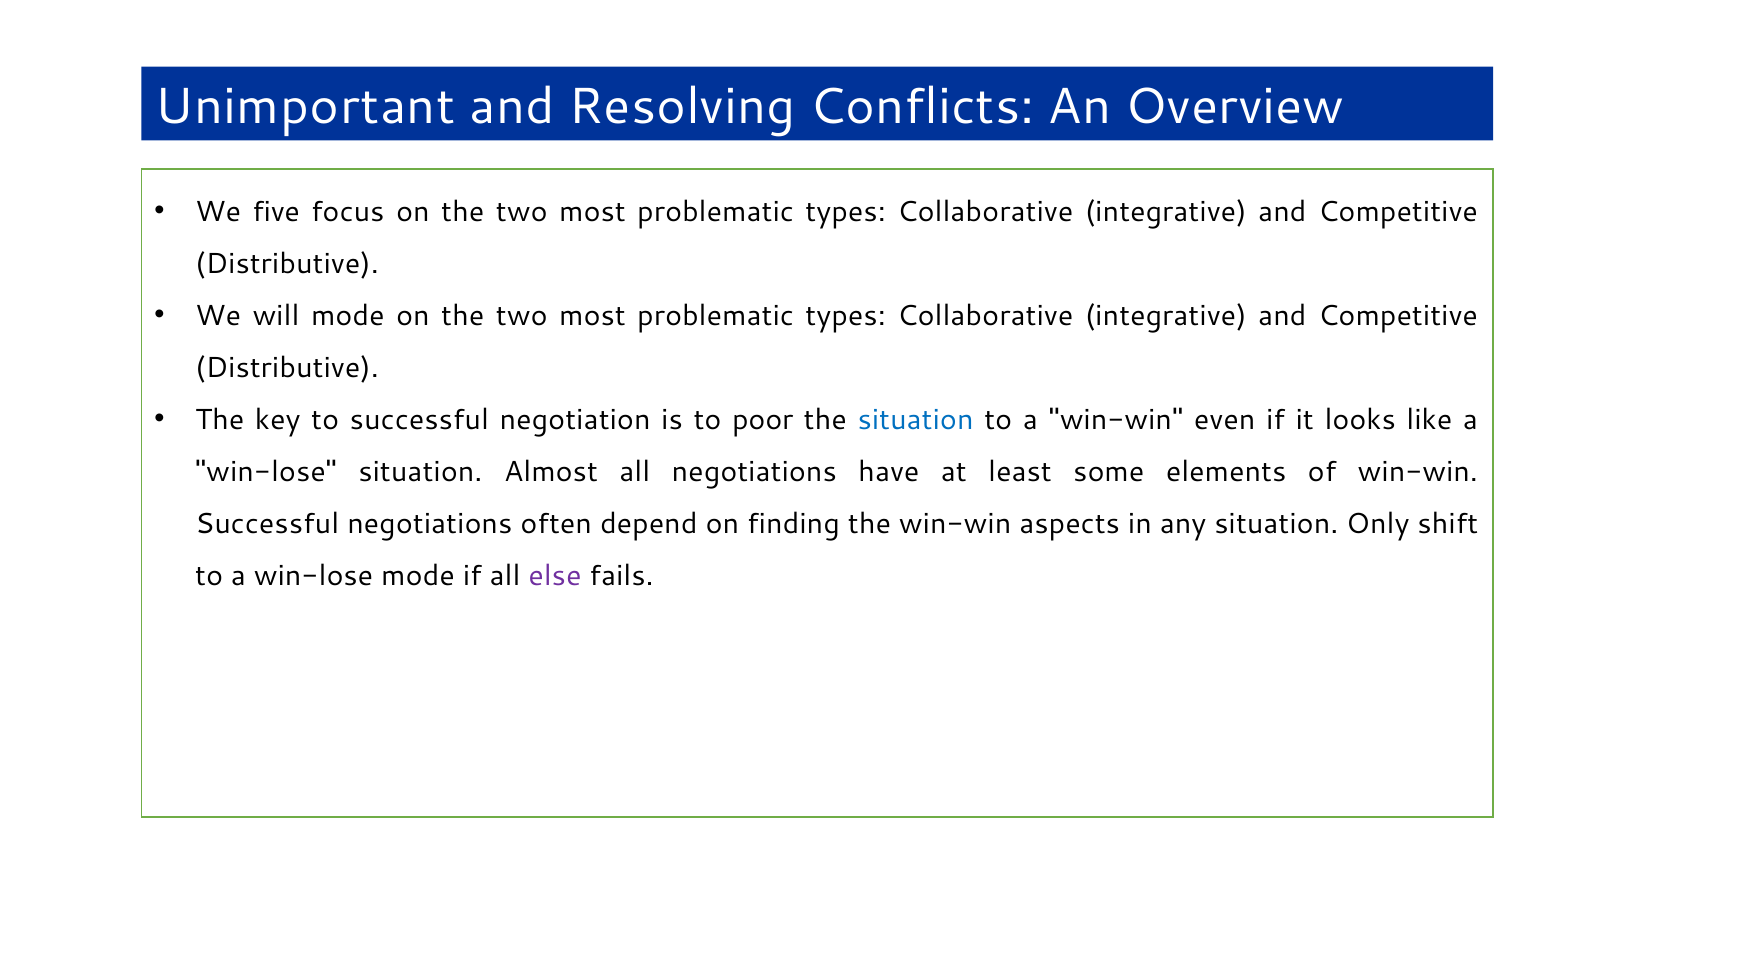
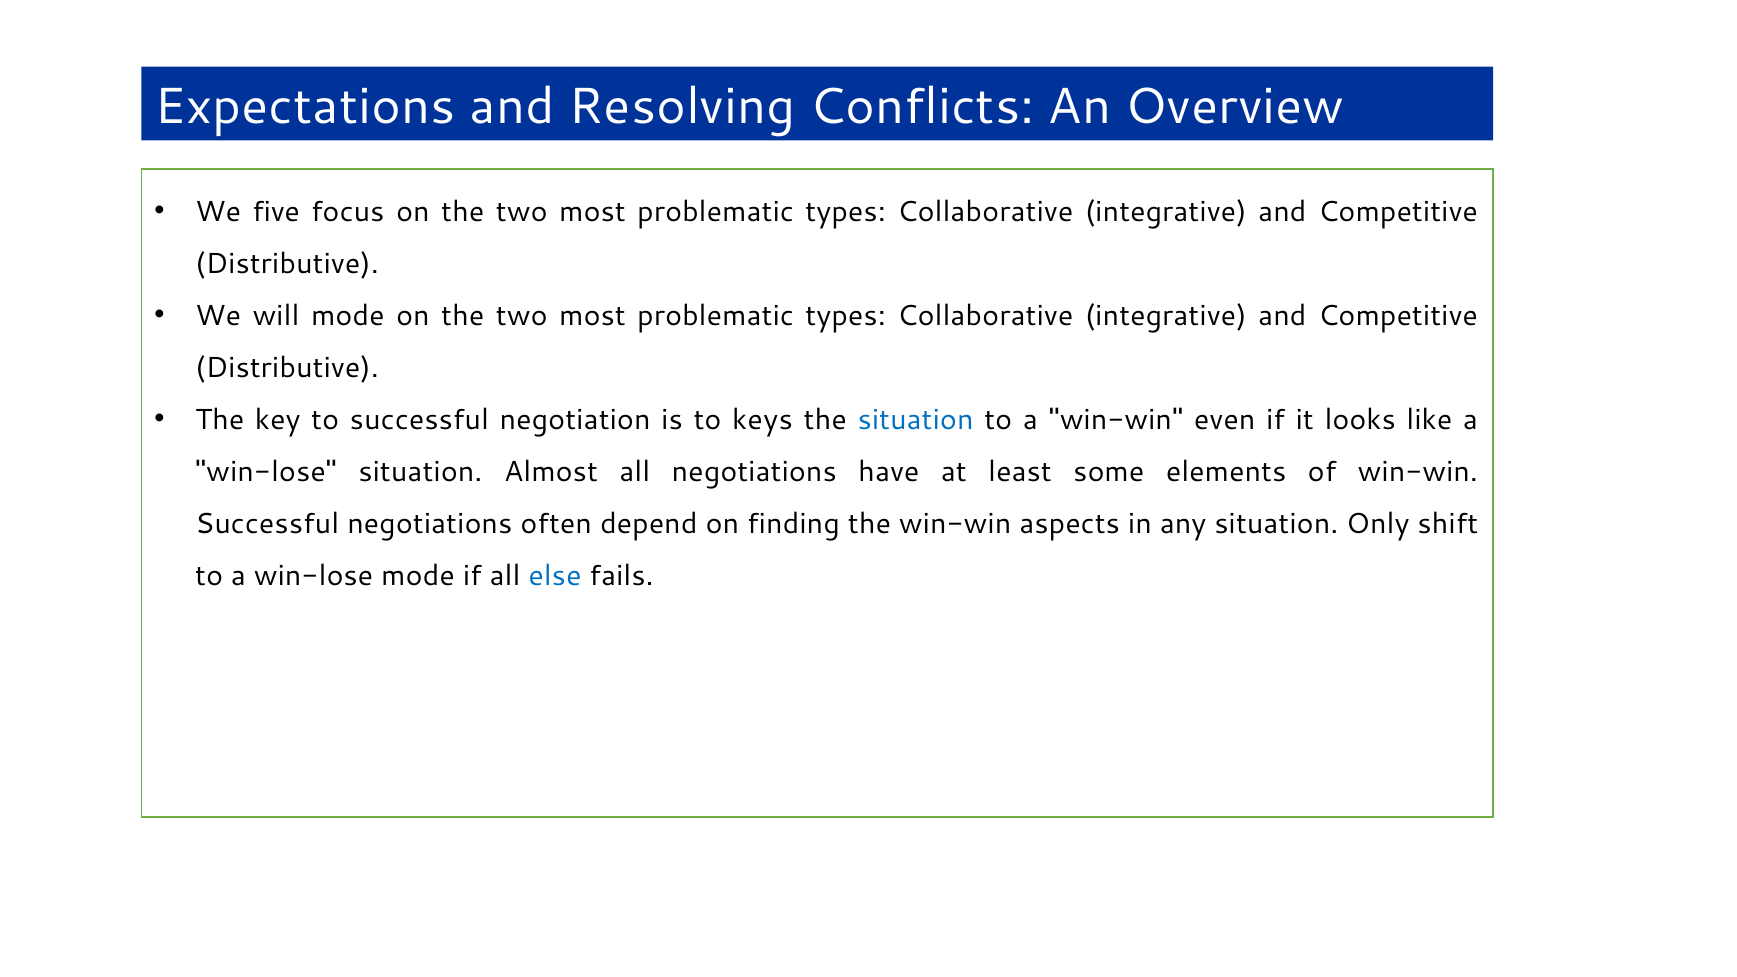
Unimportant: Unimportant -> Expectations (305, 107)
poor: poor -> keys (762, 420)
else colour: purple -> blue (555, 576)
